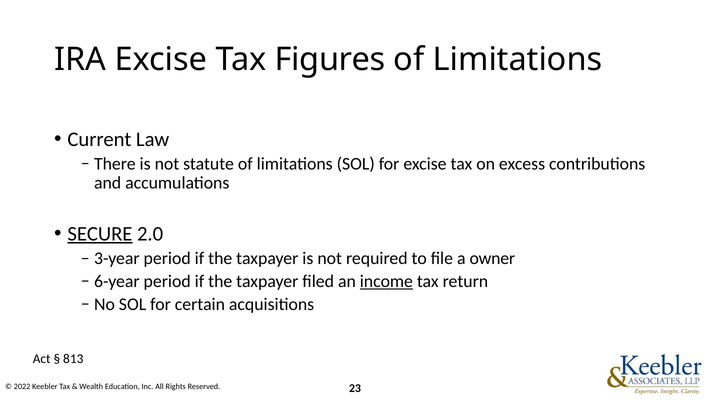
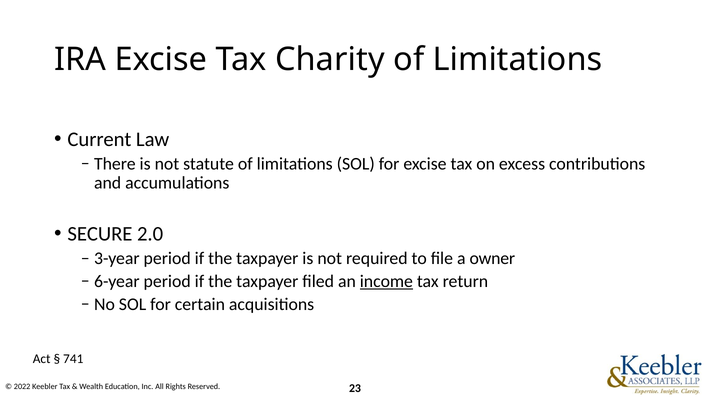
Figures: Figures -> Charity (330, 60)
SECURE underline: present -> none (100, 234)
813: 813 -> 741 (73, 358)
